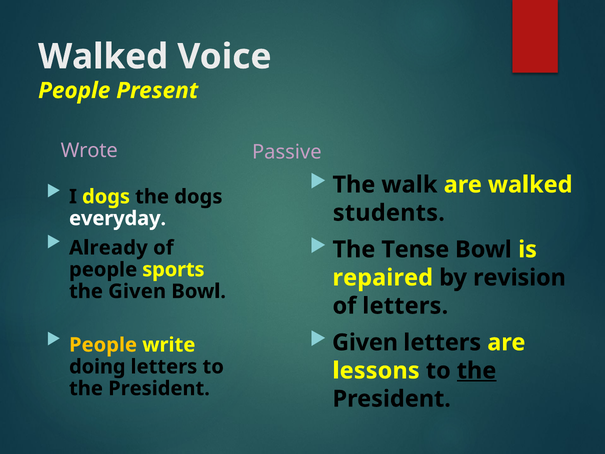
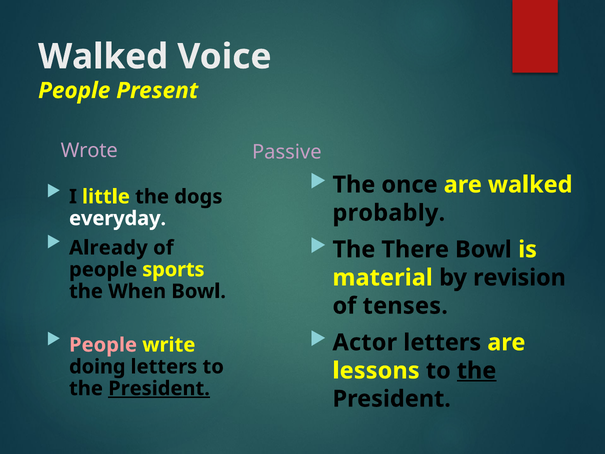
walk: walk -> once (409, 185)
I dogs: dogs -> little (106, 197)
students: students -> probably (389, 213)
Tense: Tense -> There (415, 249)
repaired: repaired -> material (383, 278)
the Given: Given -> When (137, 291)
of letters: letters -> tenses (405, 306)
Given: Given -> Actor (365, 342)
People colour: yellow -> pink (103, 345)
President underline: none -> present (159, 388)
